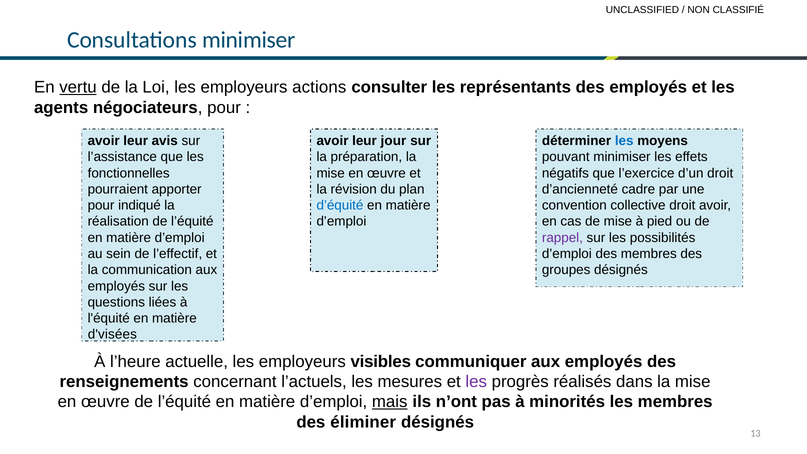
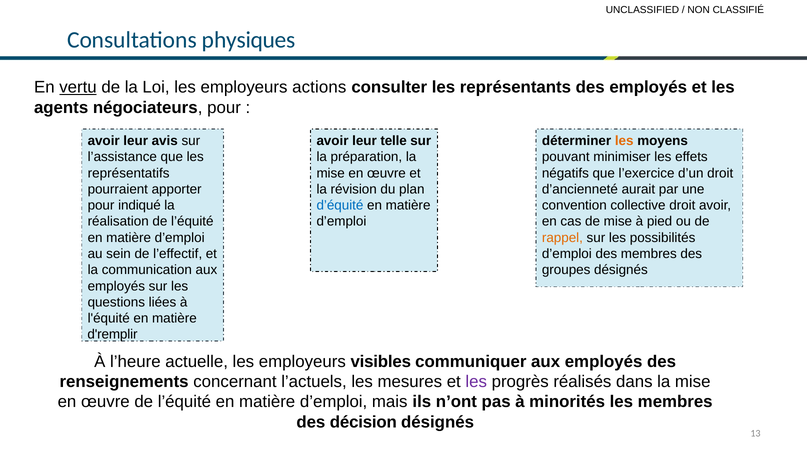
Consultations minimiser: minimiser -> physiques (249, 40)
jour: jour -> telle (394, 141)
les colour: blue -> orange (624, 141)
fonctionnelles: fonctionnelles -> représentatifs (129, 173)
cadre: cadre -> aurait (638, 189)
rappel colour: purple -> orange (562, 238)
d'visées: d'visées -> d'remplir (112, 334)
mais underline: present -> none (390, 402)
éliminer: éliminer -> décision (363, 422)
